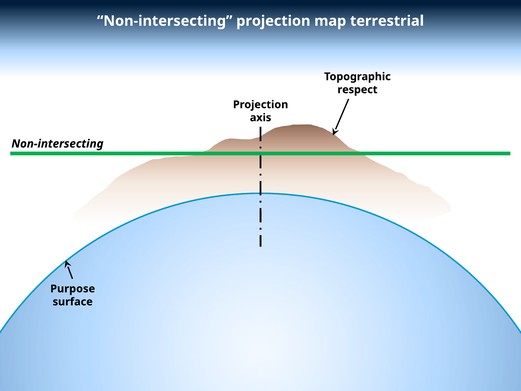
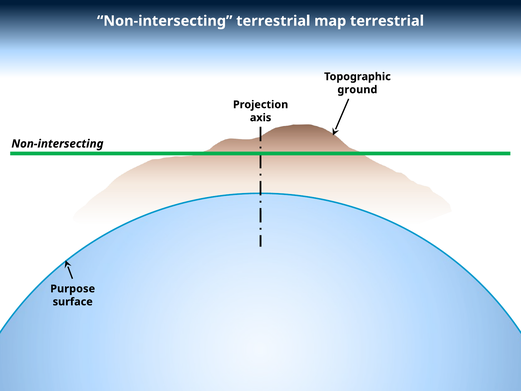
Non-intersecting projection: projection -> terrestrial (273, 21)
respect: respect -> ground (357, 90)
